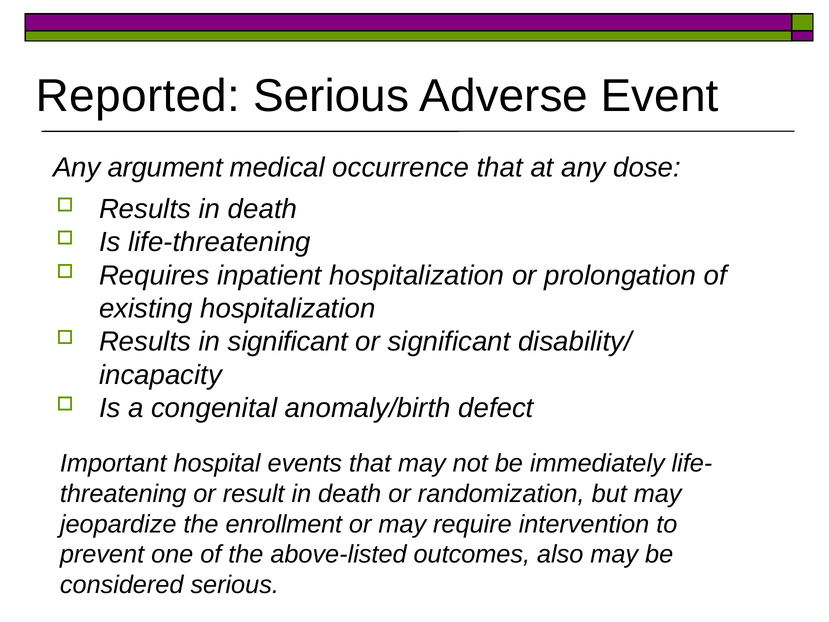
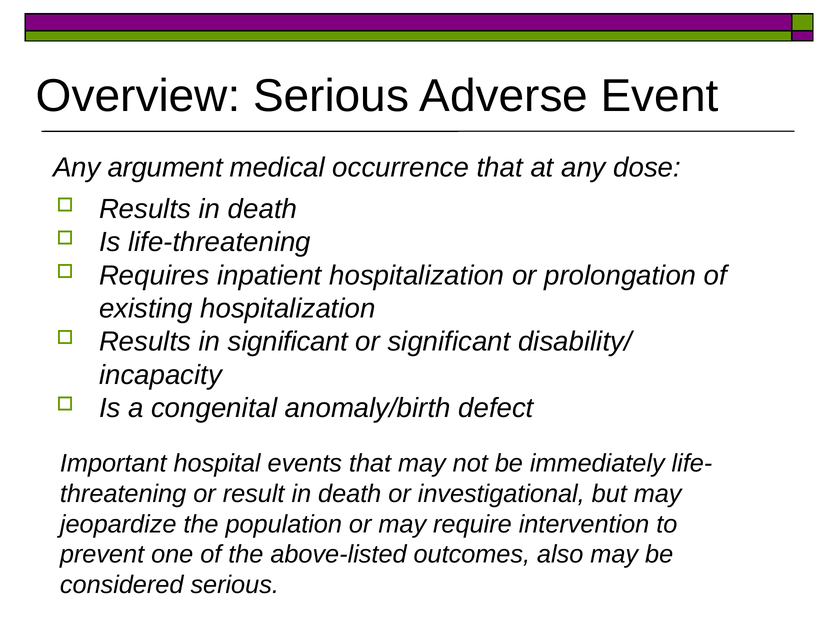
Reported: Reported -> Overview (138, 96)
randomization: randomization -> investigational (501, 494)
enrollment: enrollment -> population (284, 524)
